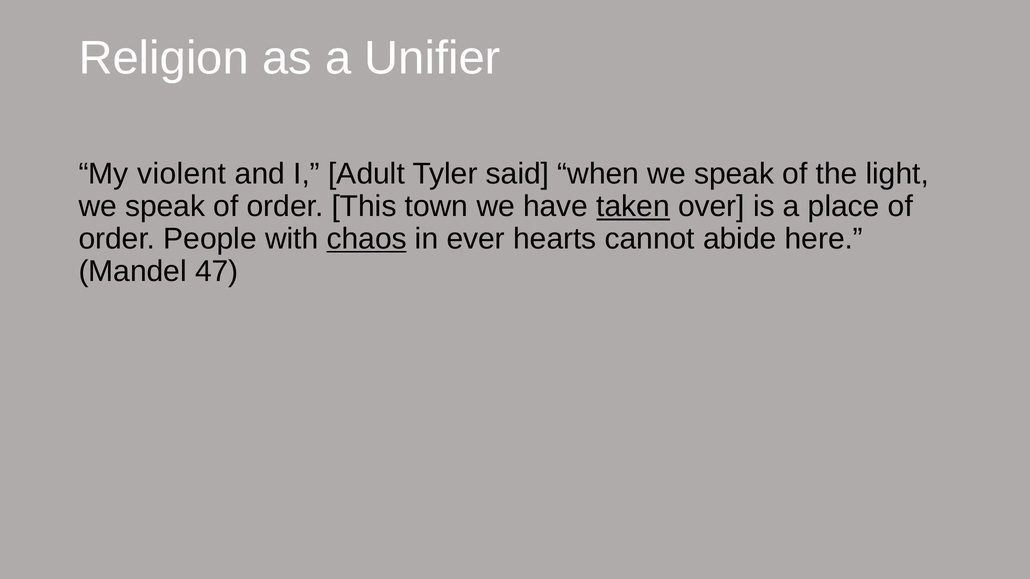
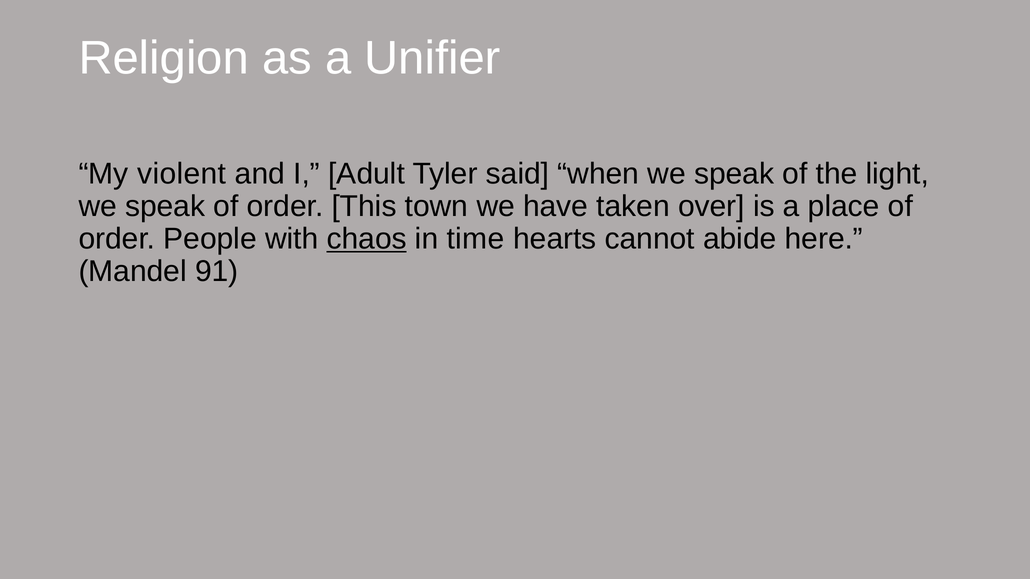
taken underline: present -> none (633, 207)
ever: ever -> time (476, 239)
47: 47 -> 91 (217, 271)
